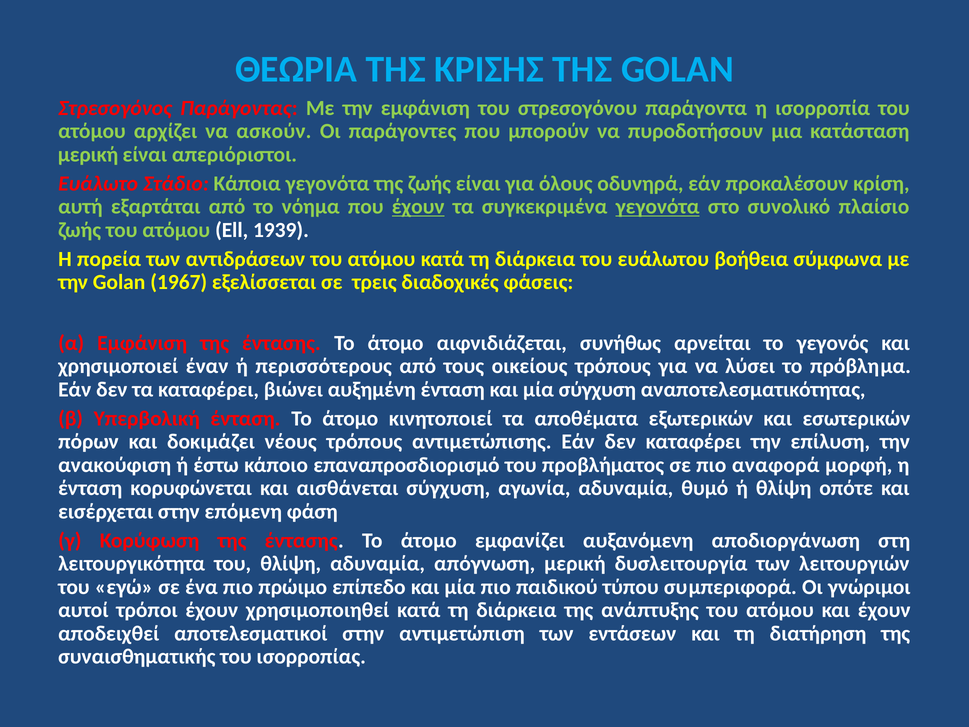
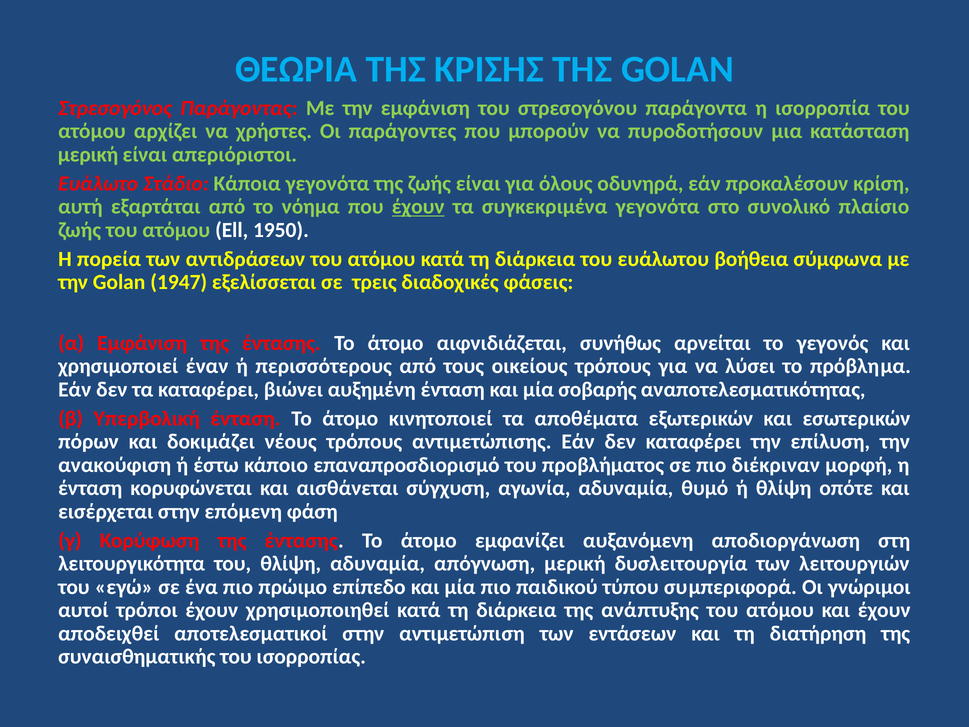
ασκούν: ασκούν -> χρήστες (274, 131)
γεγονότα underline: present -> none (658, 207)
1939: 1939 -> 1950 (281, 230)
1967: 1967 -> 1947 (179, 282)
μία σύγχυση: σύγχυση -> σοβαρής (597, 389)
αναφορά: αναφορά -> διέκριναν (776, 465)
